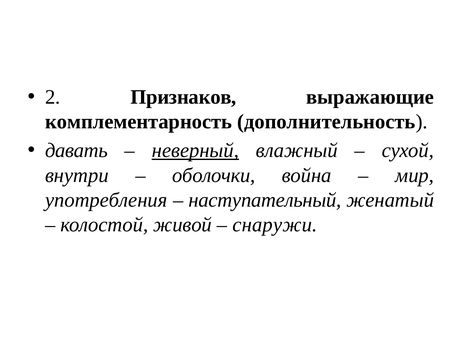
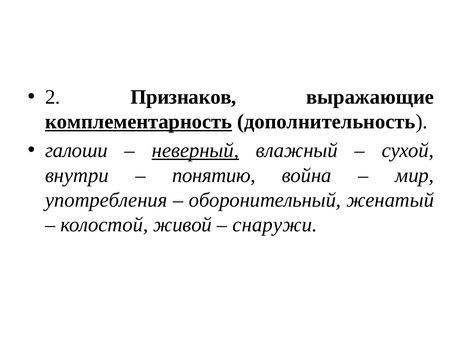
комплементарность underline: none -> present (139, 122)
давать: давать -> галоши (76, 150)
оболочки: оболочки -> понятию (214, 175)
наступательный: наступательный -> оборонительный (265, 200)
